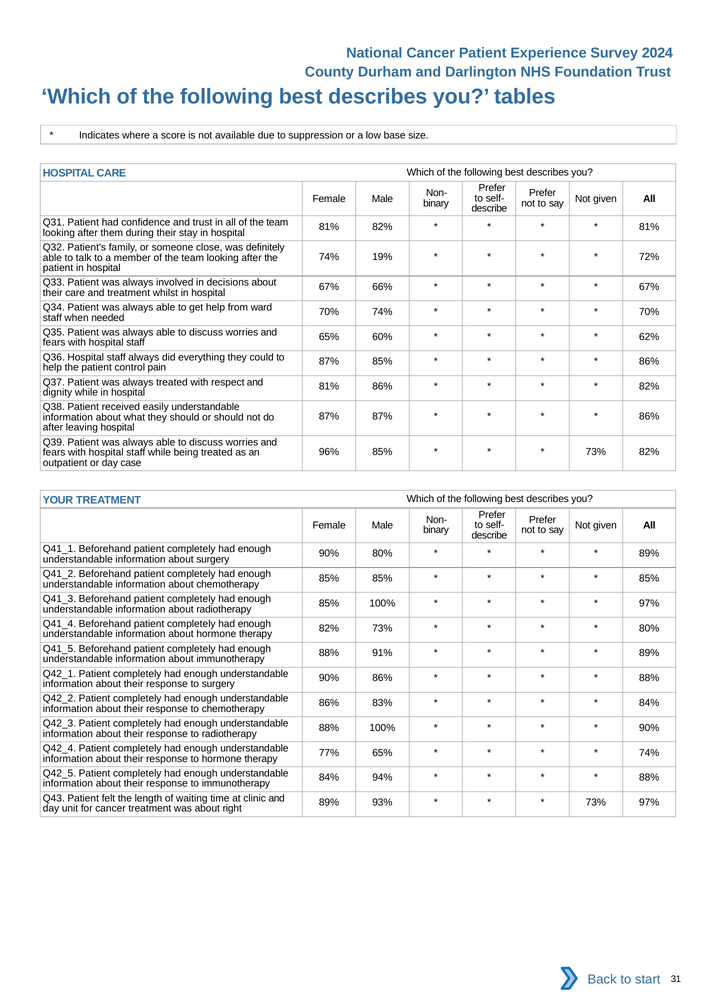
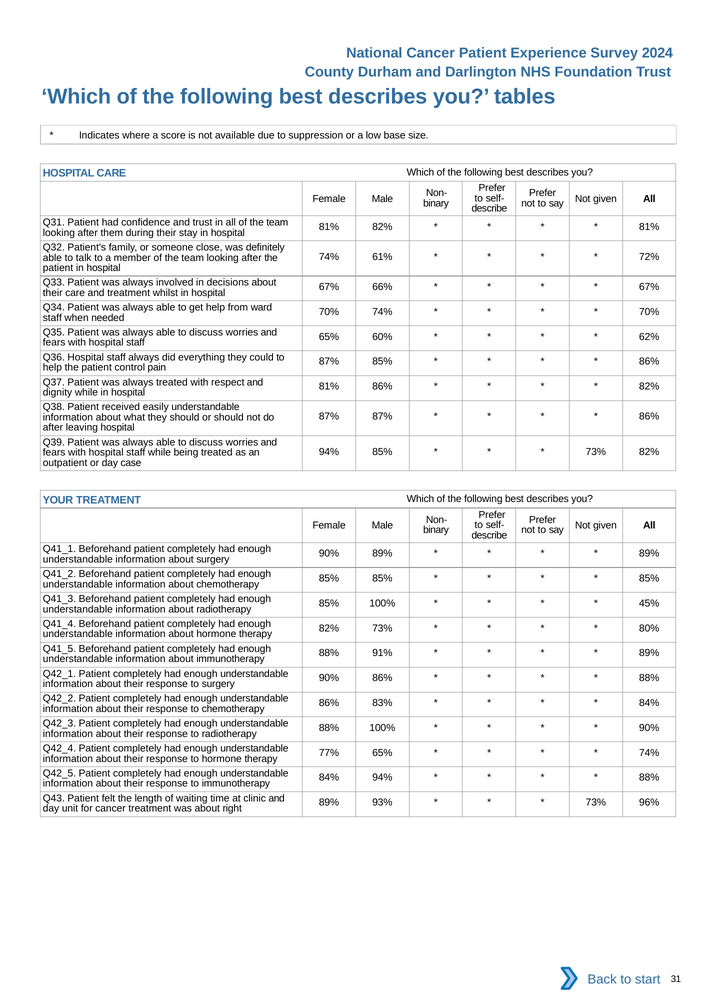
19%: 19% -> 61% (382, 257)
96%: 96% -> 94% (329, 451)
90% 80%: 80% -> 89% (382, 553)
97%: 97% -> 45% (649, 603)
73% 97%: 97% -> 96% (649, 802)
